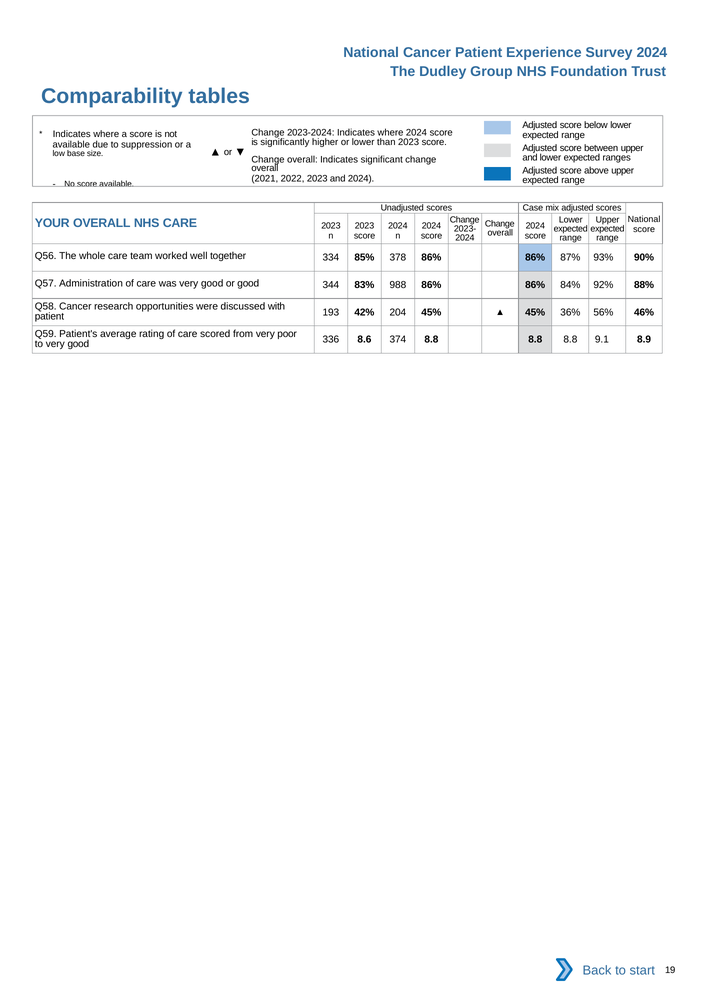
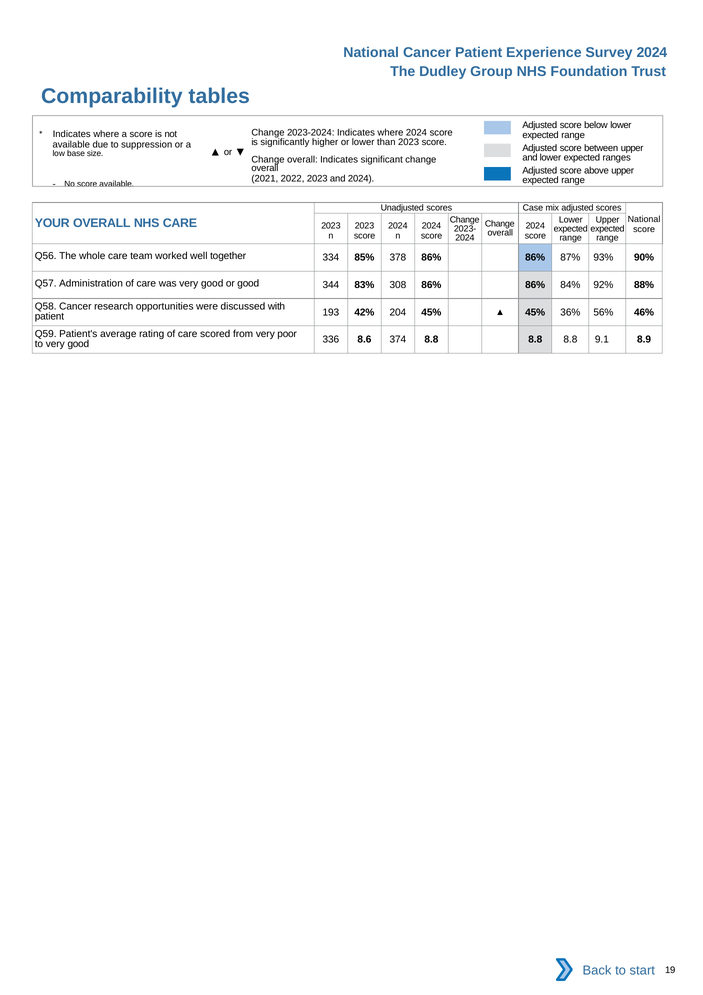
988: 988 -> 308 (398, 285)
